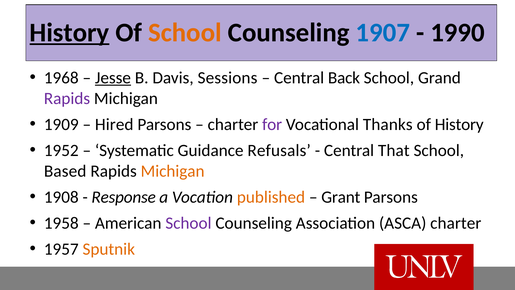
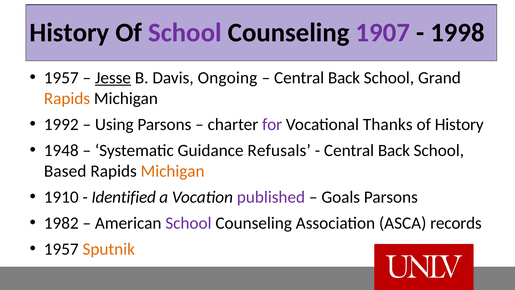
History underline: present -> none (69, 32)
School colour: orange -> purple (185, 32)
1907 colour: blue -> purple (383, 32)
1990: 1990 -> 1998 (458, 32)
1968: 1968 -> 1957 (61, 78)
Sessions: Sessions -> Ongoing (228, 78)
Rapids colour: purple -> orange (67, 98)
1909: 1909 -> 1992 (61, 124)
Hired: Hired -> Using (114, 124)
1952: 1952 -> 1948 (61, 150)
That: That -> Back (394, 150)
1908: 1908 -> 1910 (61, 197)
Response: Response -> Identified (124, 197)
published colour: orange -> purple (271, 197)
Grant: Grant -> Goals (341, 197)
1958: 1958 -> 1982 (61, 223)
ASCA charter: charter -> records (456, 223)
